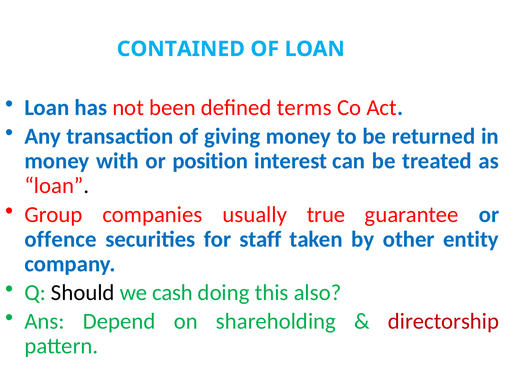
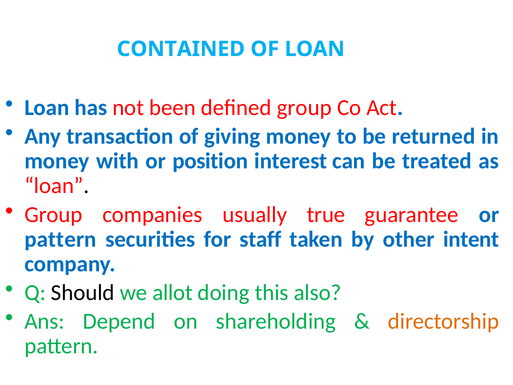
defined terms: terms -> group (304, 108)
offence: offence -> pattern (60, 239)
entity: entity -> intent (471, 239)
cash: cash -> allot (173, 292)
directorship colour: red -> orange (443, 321)
